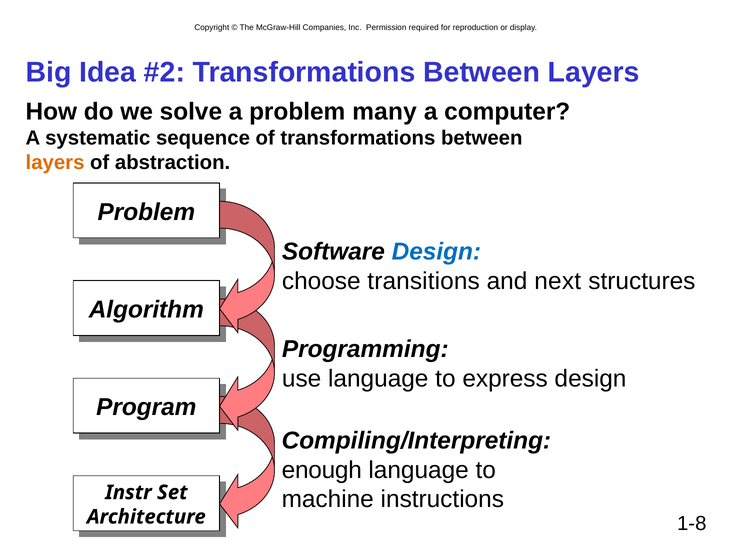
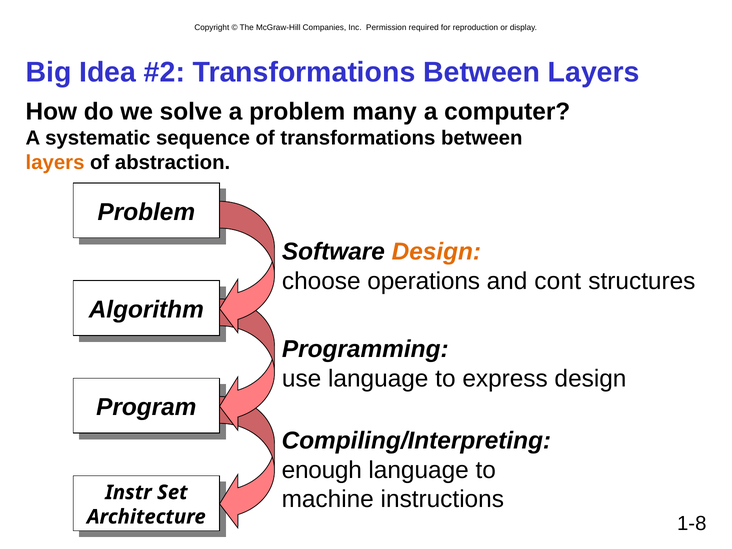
Design colour: blue -> orange (436, 252)
transitions: transitions -> operations (424, 281)
next: next -> cont (558, 281)
